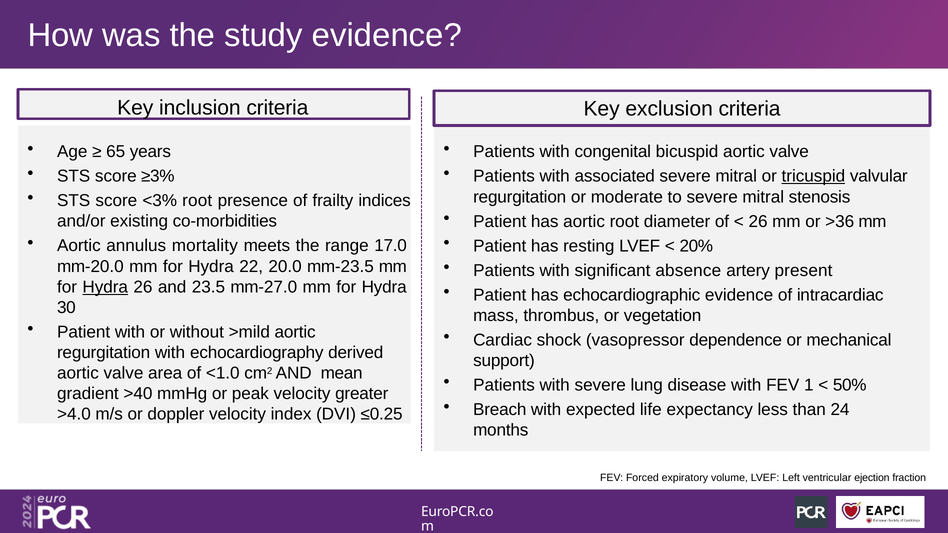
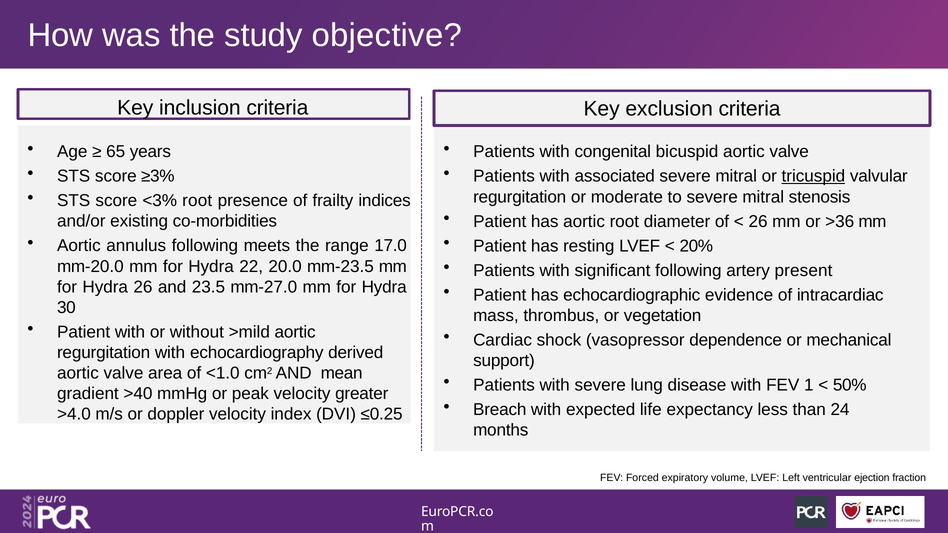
study evidence: evidence -> objective (387, 35)
annulus mortality: mortality -> following (205, 246)
significant absence: absence -> following (688, 271)
Hydra underline: present -> none (105, 287)
